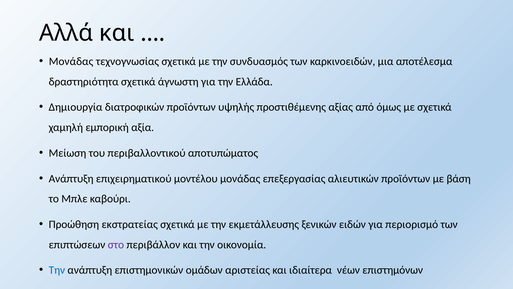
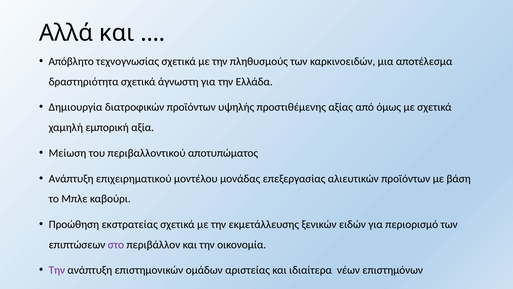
Μονάδας: Μονάδας -> Απόβλητο (71, 61)
συνδυασμός: συνδυασμός -> πληθυσμούς (259, 61)
Την colour: blue -> purple (57, 270)
